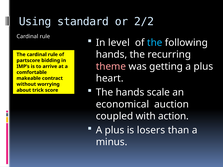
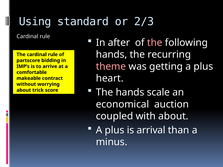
2/2: 2/2 -> 2/3 (144, 22)
level: level -> after (119, 43)
the colour: light blue -> pink (155, 43)
with action: action -> about (173, 116)
losers: losers -> arrival (151, 130)
